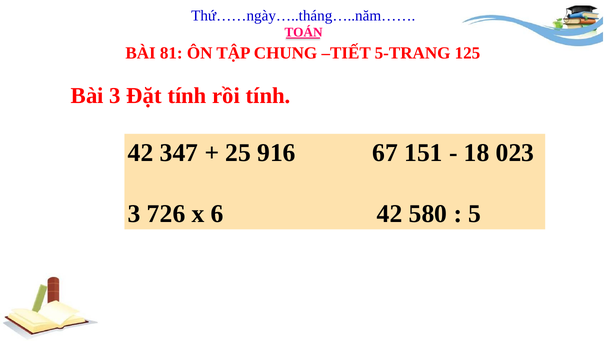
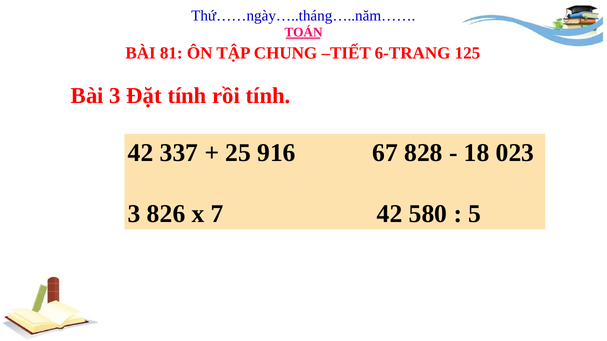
5-TRANG: 5-TRANG -> 6-TRANG (413, 53)
347: 347 -> 337 (179, 153)
151: 151 -> 828 (423, 153)
726: 726 -> 826 (166, 214)
6: 6 -> 7 (217, 214)
